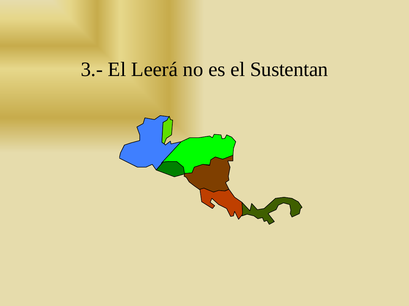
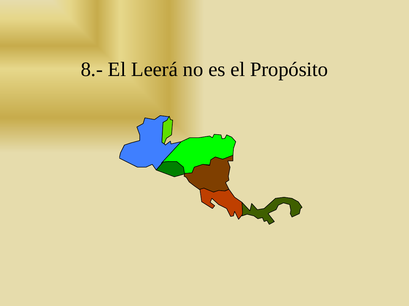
3.-: 3.- -> 8.- (92, 70)
Sustentan: Sustentan -> Propósito (289, 70)
